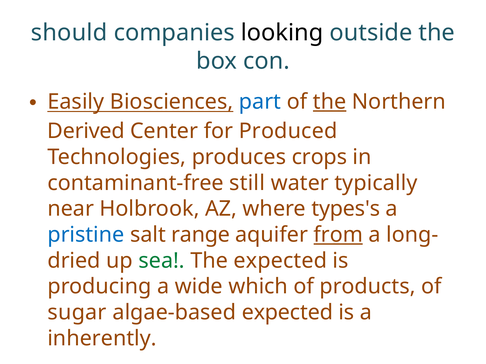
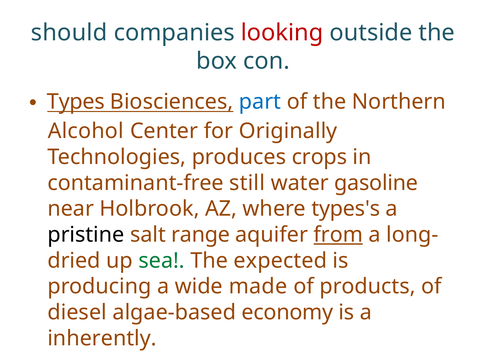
looking colour: black -> red (282, 33)
Easily: Easily -> Types (76, 102)
the underline: present -> none (330, 102)
Derived: Derived -> Alcohol (86, 131)
Produced: Produced -> Originally (288, 131)
typically: typically -> gasoline (376, 183)
pristine colour: blue -> black (86, 235)
which: which -> made (258, 287)
sugar: sugar -> diesel (77, 313)
algae-based expected: expected -> economy (287, 313)
